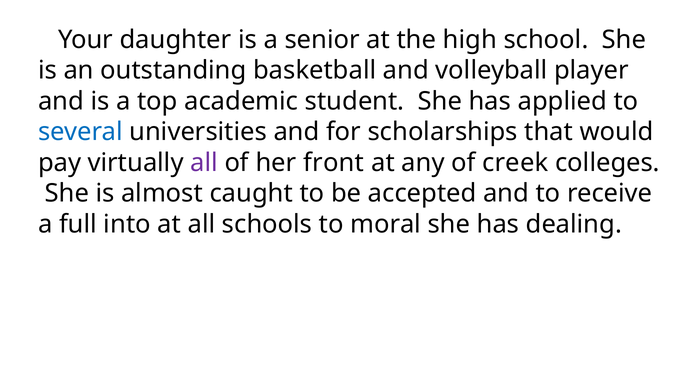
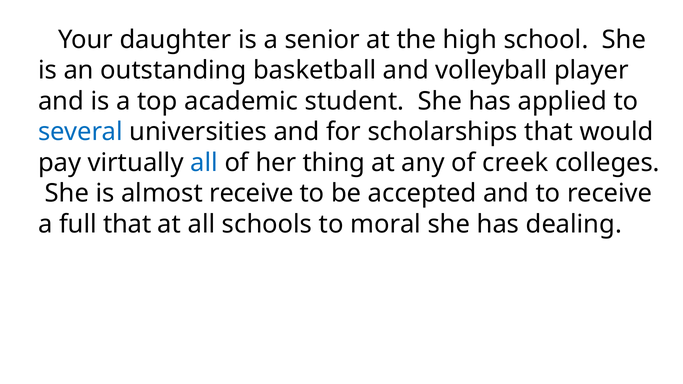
all colour: purple -> blue (204, 163)
front: front -> thing (334, 163)
almost caught: caught -> receive (251, 193)
full into: into -> that (127, 224)
